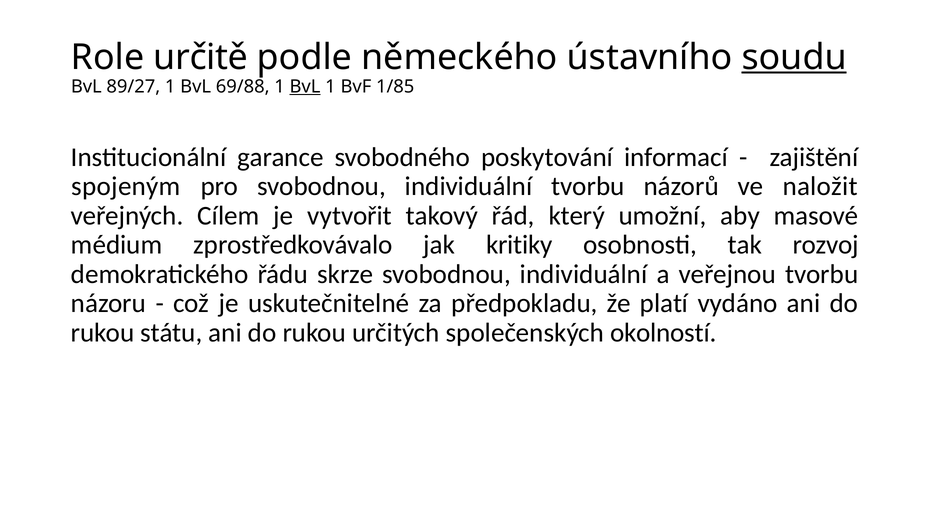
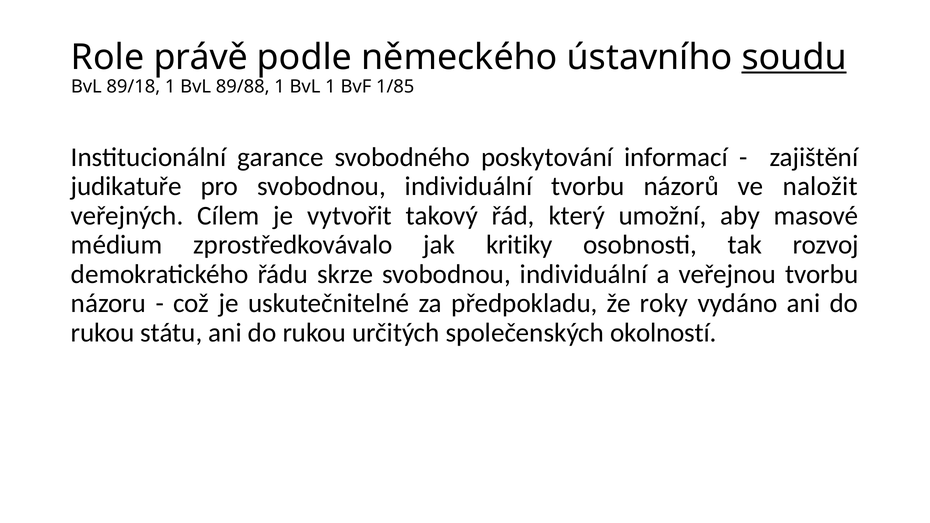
určitě: určitě -> právě (201, 57)
89/27: 89/27 -> 89/18 (133, 87)
69/88: 69/88 -> 89/88 (243, 87)
BvL underline: present -> none (305, 87)
spojeným: spojeným -> judikatuře (126, 186)
platí: platí -> roky (664, 303)
